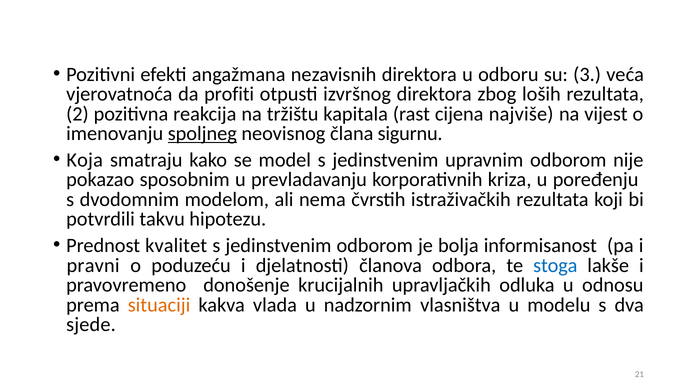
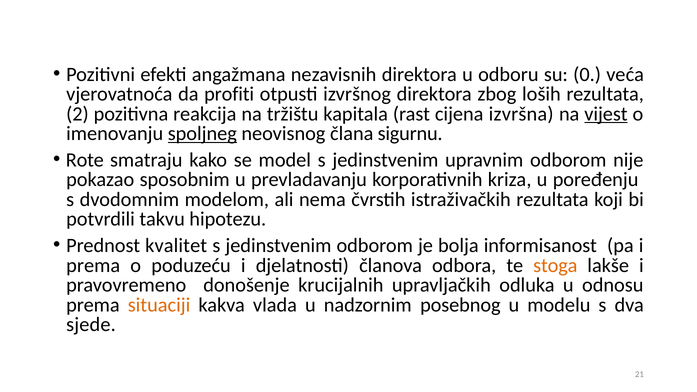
3: 3 -> 0 (587, 74)
najviše: najviše -> izvršna (521, 114)
vijest underline: none -> present (606, 114)
Koja: Koja -> Rote (85, 160)
pravni: pravni -> prema (93, 265)
stoga colour: blue -> orange (555, 265)
vlasništva: vlasništva -> posebnog (460, 305)
